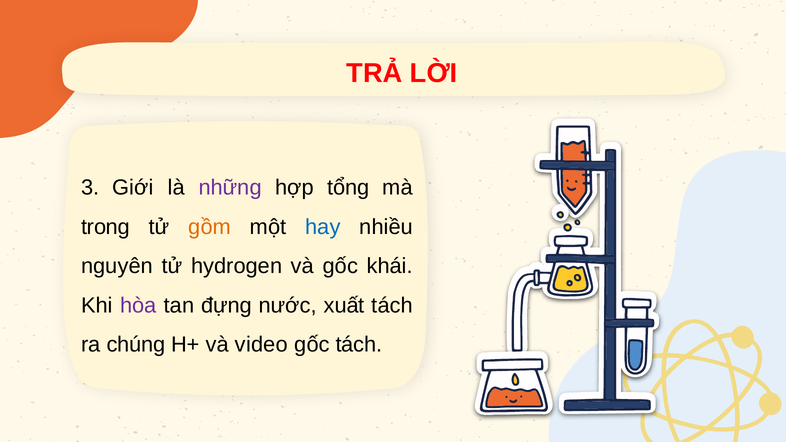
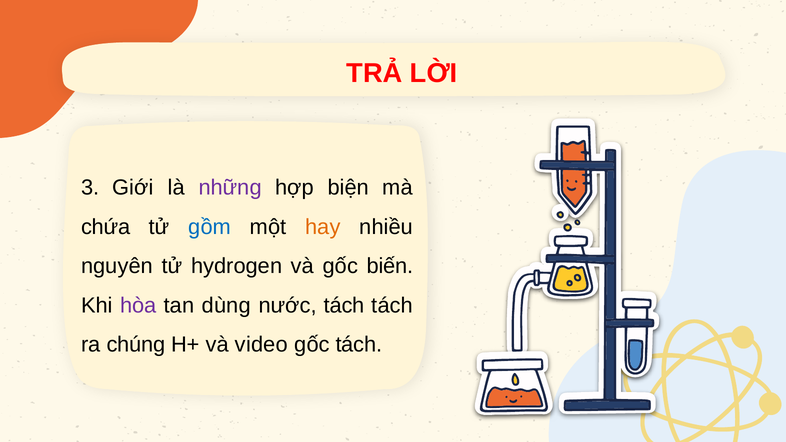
tổng: tổng -> biện (348, 188)
trong: trong -> chứa (106, 227)
gồm colour: orange -> blue (210, 227)
hay colour: blue -> orange (323, 227)
khái: khái -> biến (390, 266)
đựng: đựng -> dùng (226, 306)
nước xuất: xuất -> tách (344, 306)
